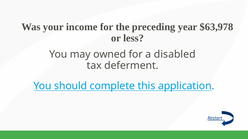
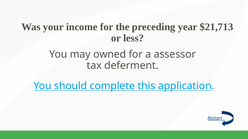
$63,978: $63,978 -> $21,713 (217, 27)
disabled: disabled -> assessor (175, 55)
